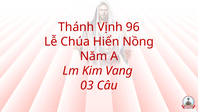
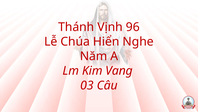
Nồng: Nồng -> Nghe (138, 41)
